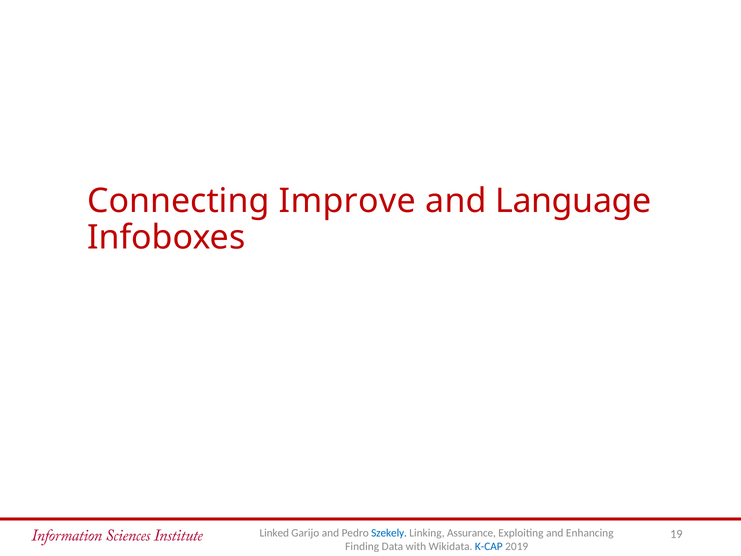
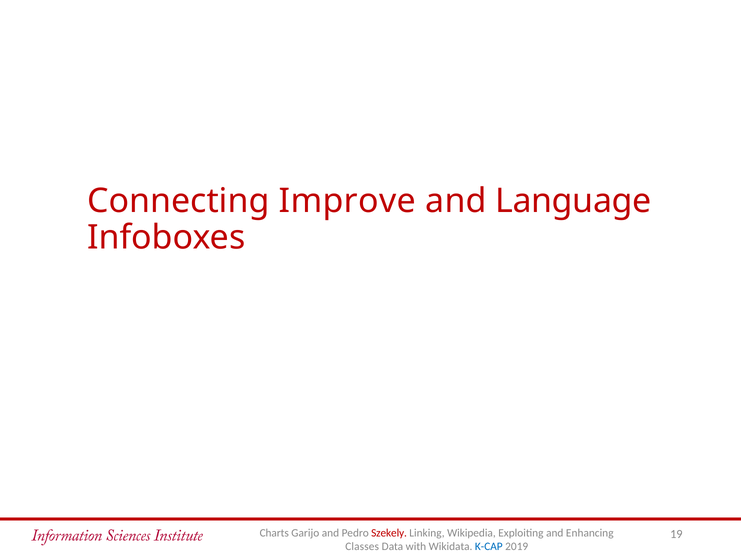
Linked: Linked -> Charts (274, 533)
Szekely colour: blue -> red (389, 533)
Assurance: Assurance -> Wikipedia (471, 533)
Finding: Finding -> Classes (362, 546)
